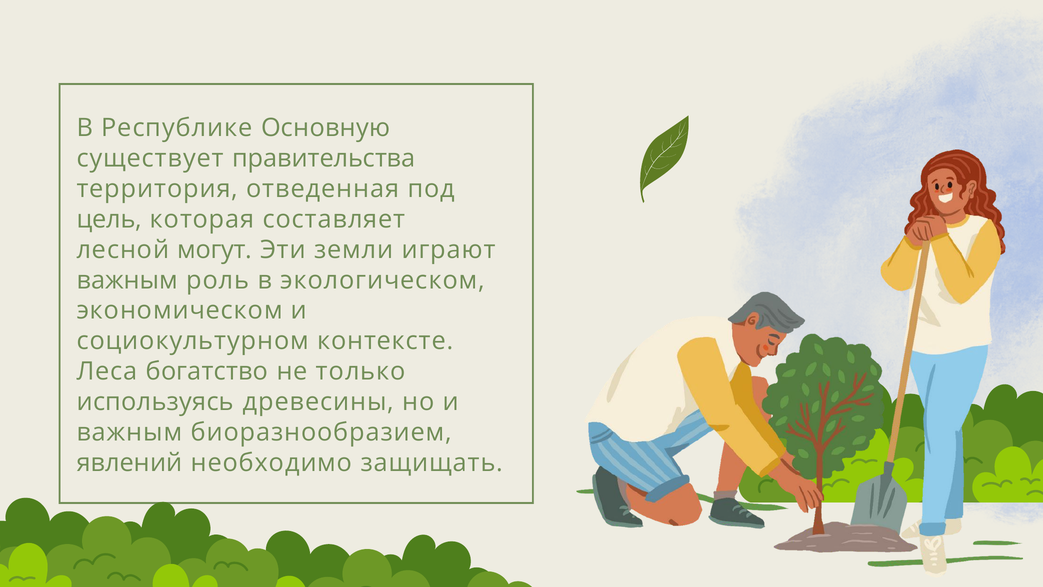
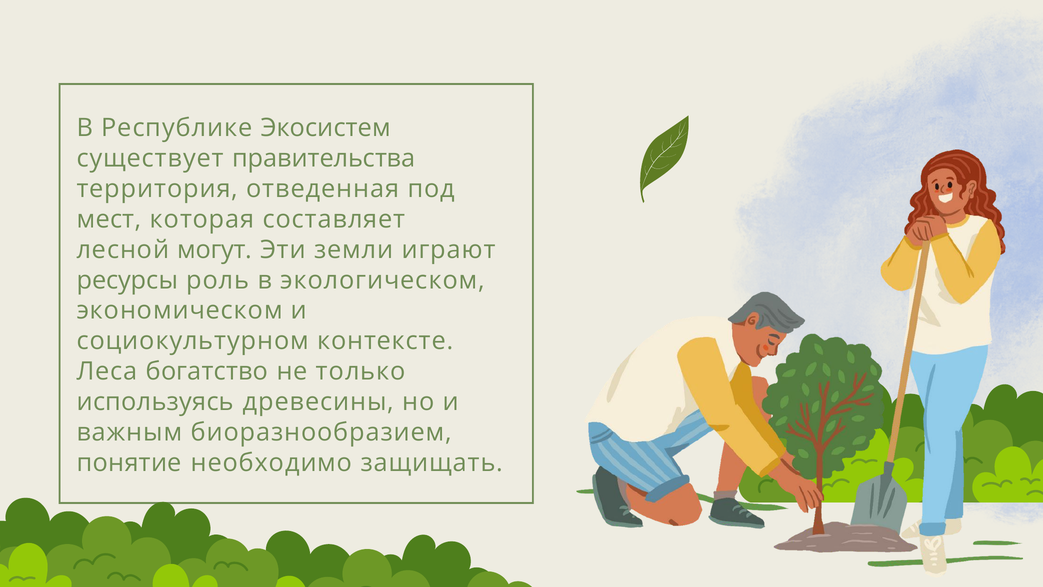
Основную: Основную -> Экосистем (326, 128)
цель: цель -> мест (109, 219)
важным: важным -> ресурсы (127, 280)
явлений: явлений -> понятие (129, 462)
